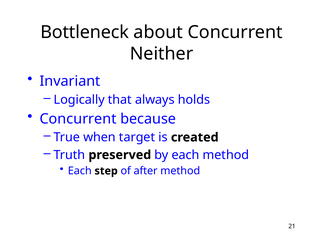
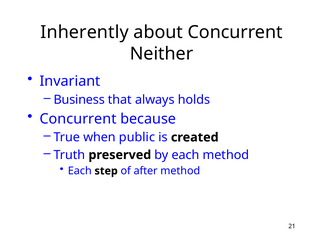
Bottleneck: Bottleneck -> Inherently (85, 32)
Logically: Logically -> Business (79, 100)
target: target -> public (137, 137)
